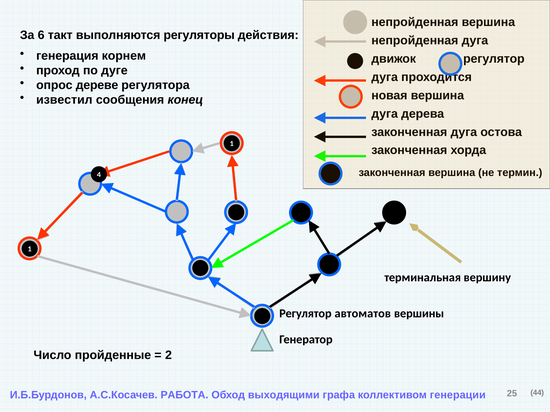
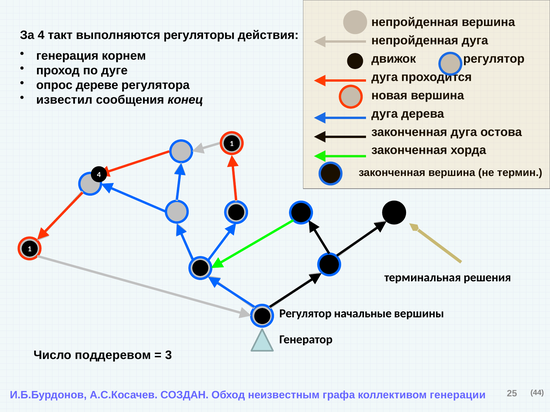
За 6: 6 -> 4 (41, 35)
вершину: вершину -> решения (487, 278)
автоматов: автоматов -> начальные (363, 314)
пройденные: пройденные -> поддеревом (113, 356)
2: 2 -> 3 (169, 356)
РАБОТА: РАБОТА -> СОЗДАН (185, 395)
выходящими: выходящими -> неизвестным (284, 395)
